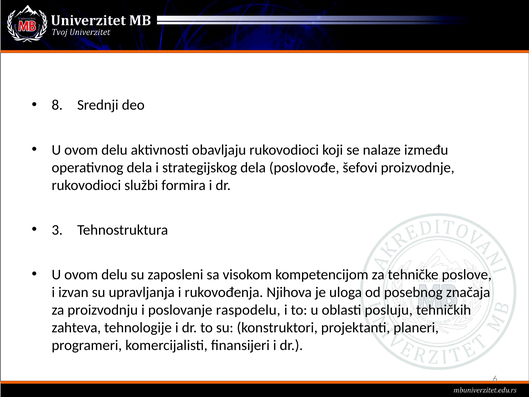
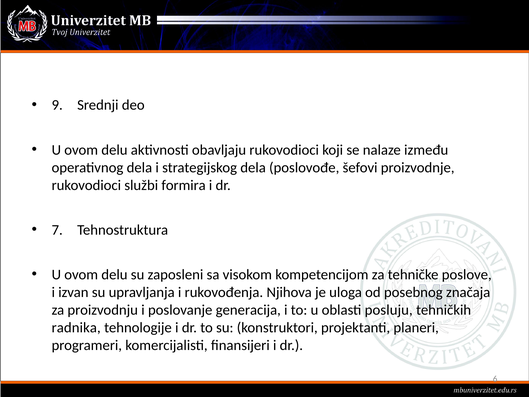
8: 8 -> 9 (57, 105)
3: 3 -> 7 (57, 230)
raspodelu: raspodelu -> generacija (248, 310)
zahteva: zahteva -> radnika (76, 327)
